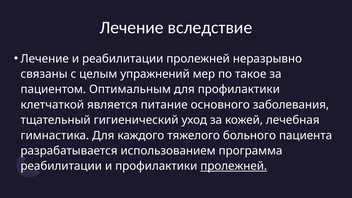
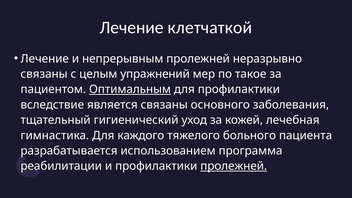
вследствие: вследствие -> клетчаткой (210, 28)
и реабилитации: реабилитации -> непрерывным (123, 59)
Оптимальным underline: none -> present (130, 89)
клетчаткой: клетчаткой -> вследствие (52, 105)
является питание: питание -> связаны (164, 105)
